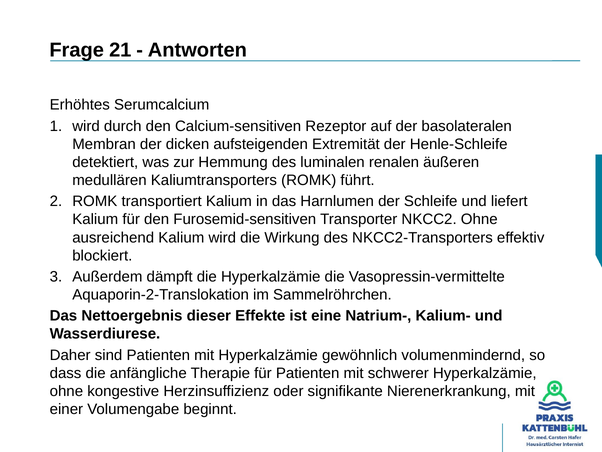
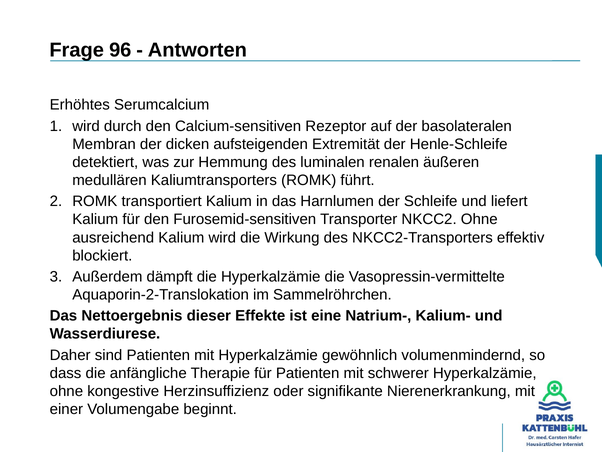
21: 21 -> 96 (120, 50)
